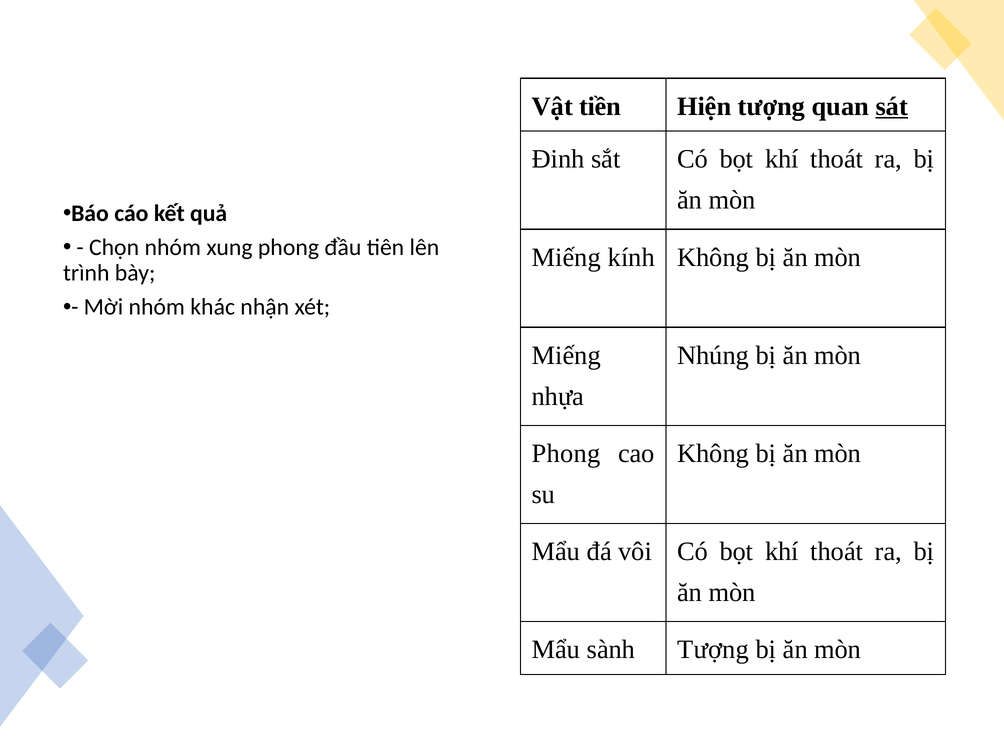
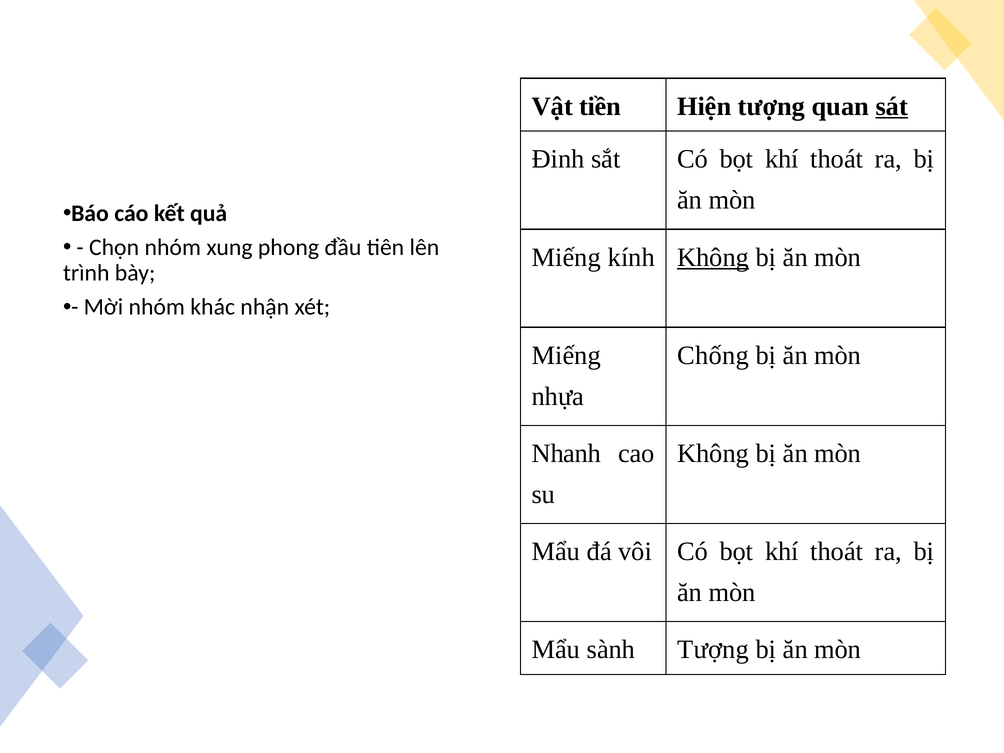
Không underline: none -> present (713, 257)
Nhúng: Nhúng -> Chống (713, 355)
Phong: Phong -> Nhanh (566, 454)
